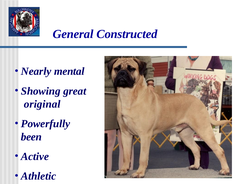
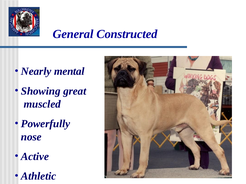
original: original -> muscled (42, 104)
been: been -> nose (31, 137)
